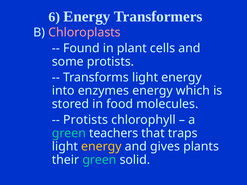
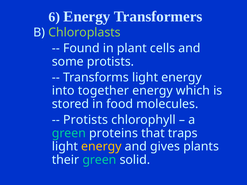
Chloroplasts colour: pink -> light green (84, 33)
enzymes: enzymes -> together (103, 91)
teachers: teachers -> proteins (114, 133)
